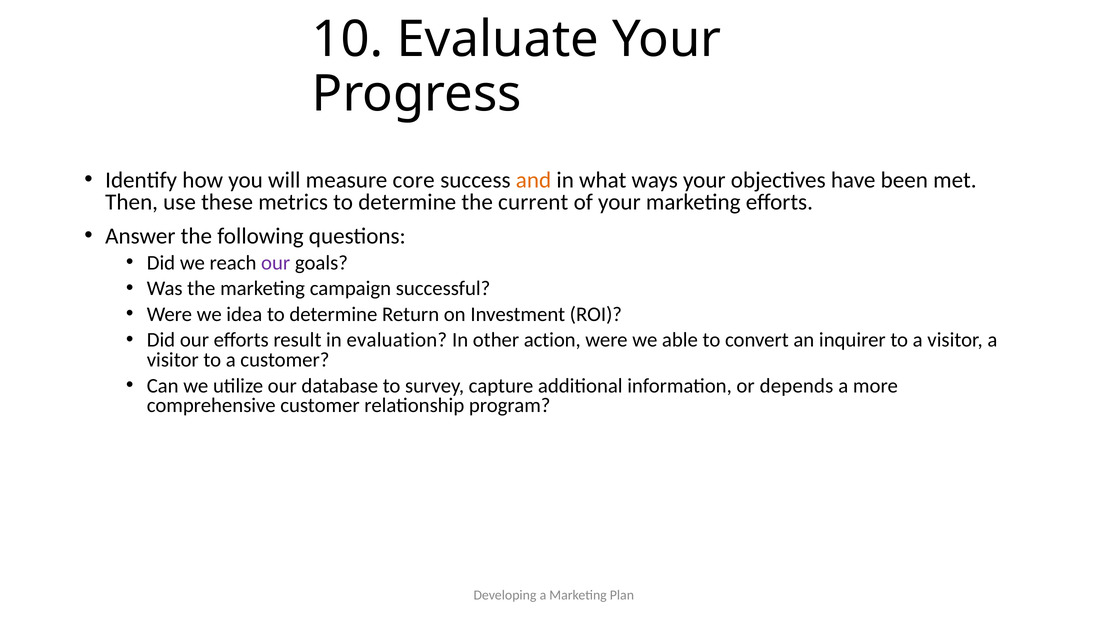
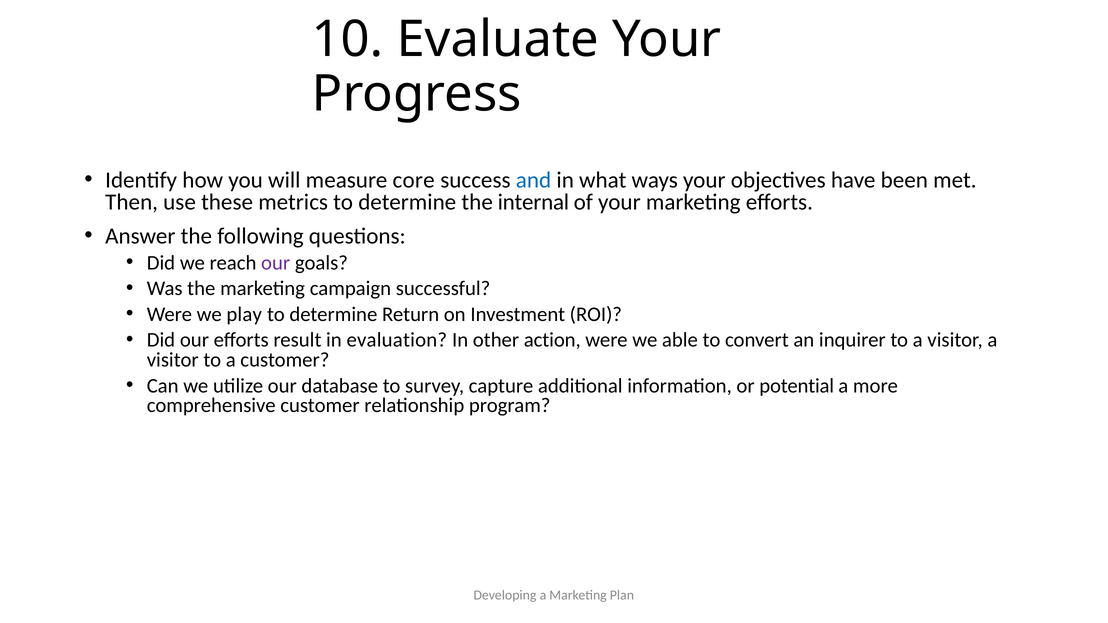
and colour: orange -> blue (534, 180)
current: current -> internal (533, 202)
idea: idea -> play (244, 314)
depends: depends -> potential (797, 386)
